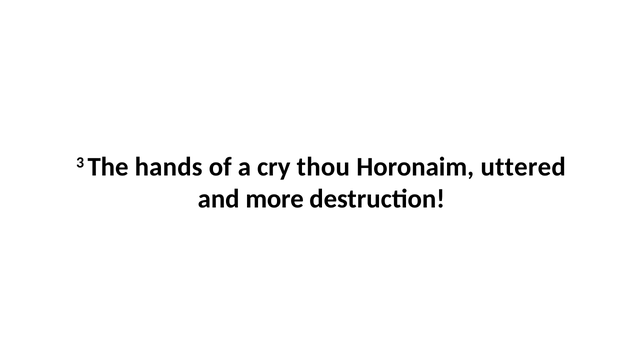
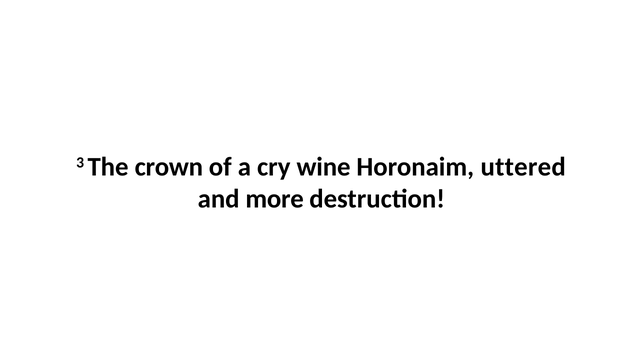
hands: hands -> crown (169, 167)
thou: thou -> wine (324, 167)
